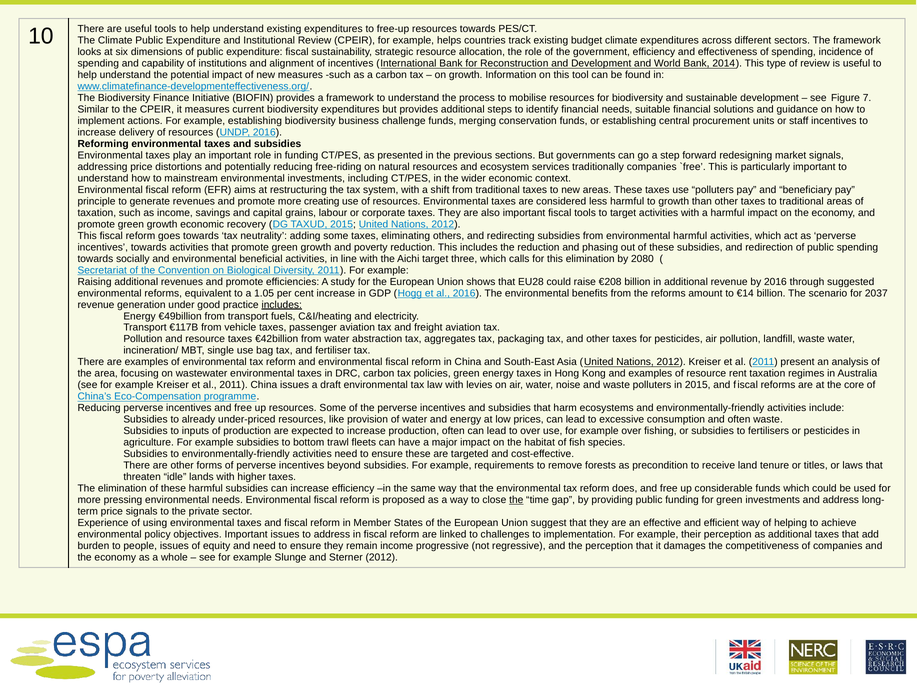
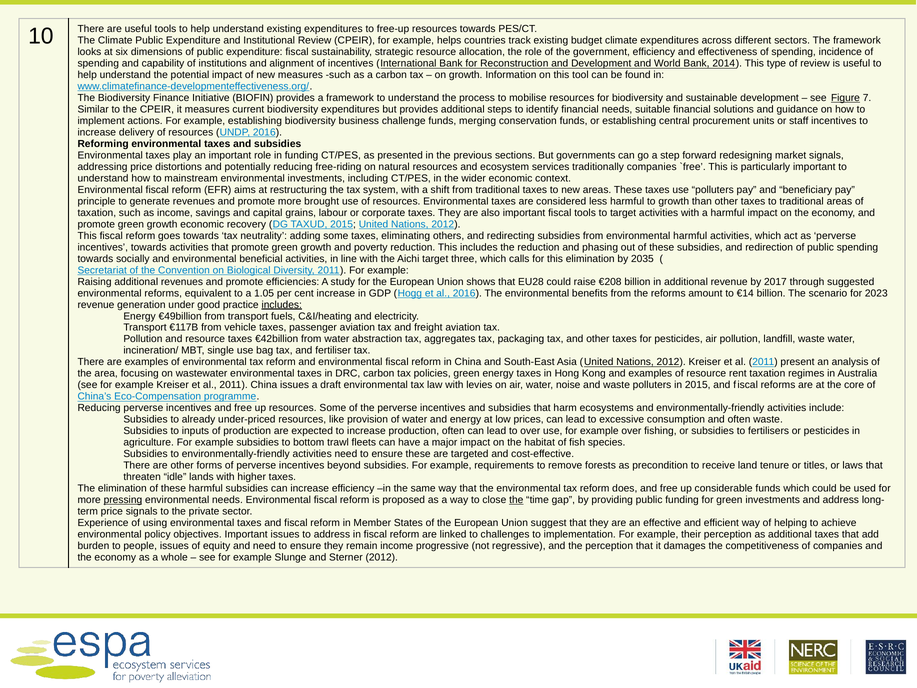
Figure underline: none -> present (845, 98)
creating: creating -> brought (322, 201)
2080: 2080 -> 2035 (642, 259)
by 2016: 2016 -> 2017 (775, 282)
2037: 2037 -> 2023 (876, 293)
pressing underline: none -> present (123, 500)
